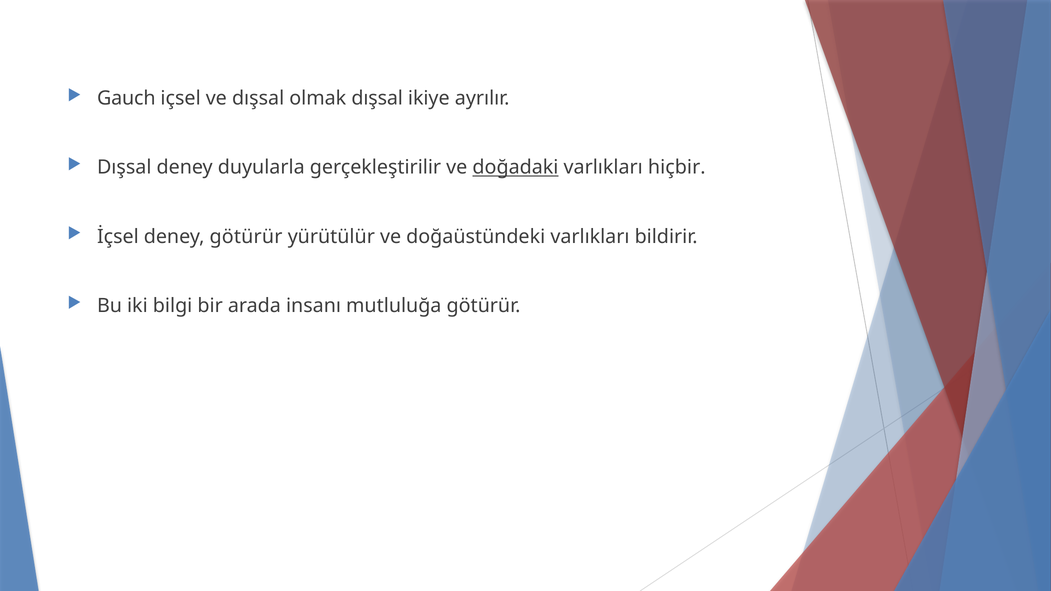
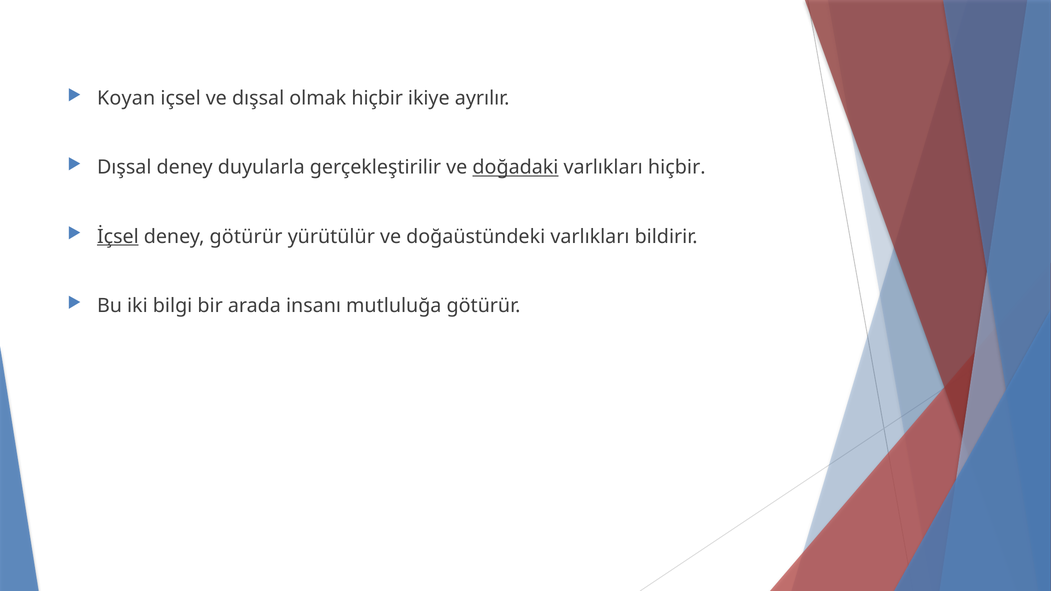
Gauch: Gauch -> Koyan (126, 98)
olmak dışsal: dışsal -> hiçbir (377, 98)
İçsel underline: none -> present (118, 237)
